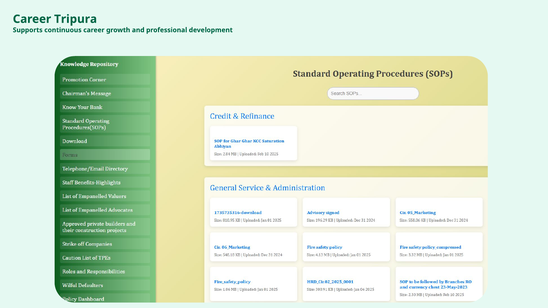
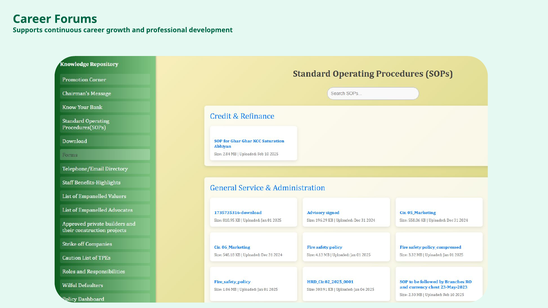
Tripura: Tripura -> Forums (76, 19)
